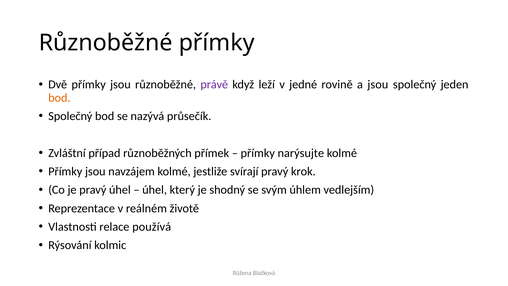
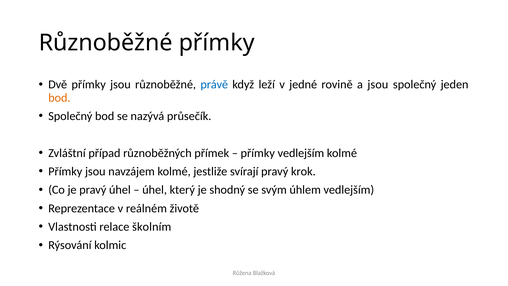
právě colour: purple -> blue (214, 84)
přímky narýsujte: narýsujte -> vedlejším (301, 153)
používá: používá -> školním (152, 227)
